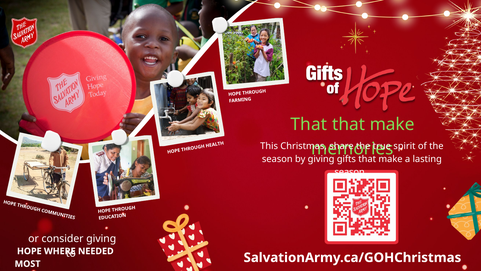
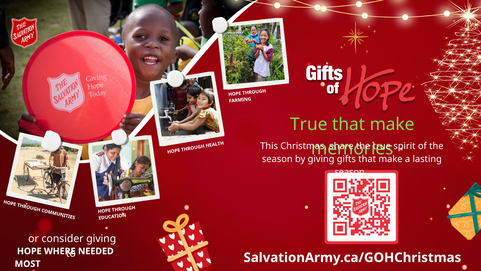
That: That -> True (309, 124)
